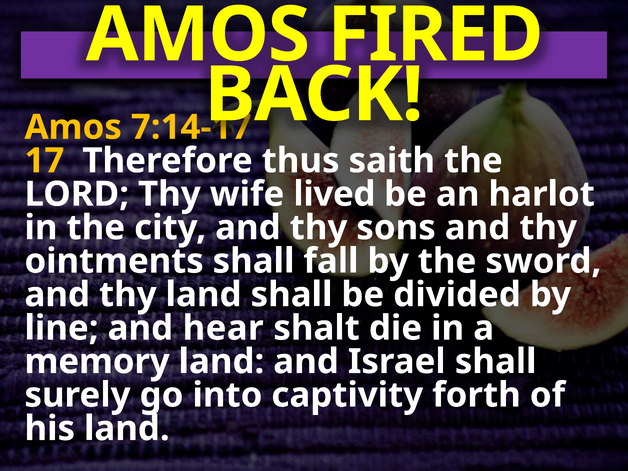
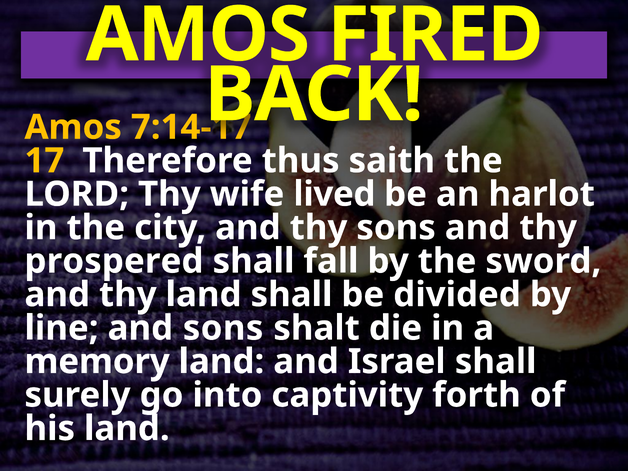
ointments: ointments -> prospered (114, 261)
and hear: hear -> sons (223, 328)
